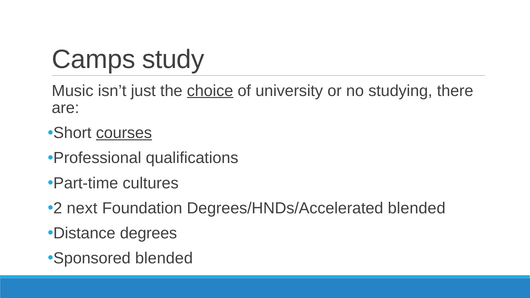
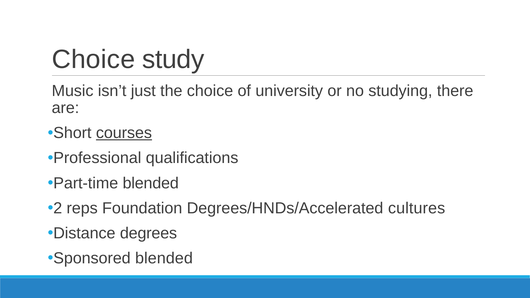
Camps: Camps -> Choice (93, 59)
choice underline: present -> none (210, 91)
Part-time cultures: cultures -> blended (151, 183)
next: next -> reps (82, 208)
Degrees/HNDs/Accelerated blended: blended -> cultures (417, 208)
